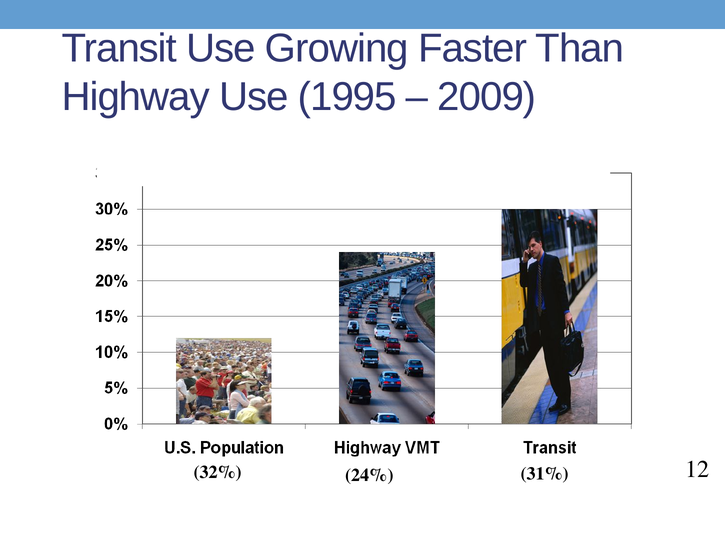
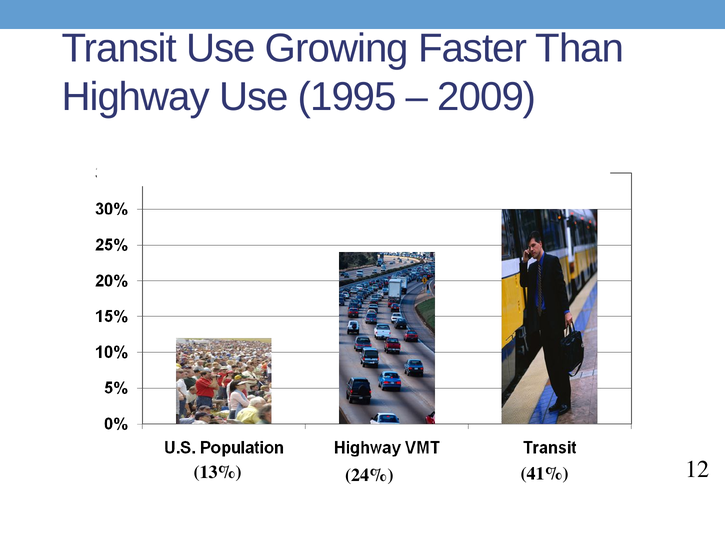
32%: 32% -> 13% (218, 472)
31%: 31% -> 41% (545, 474)
